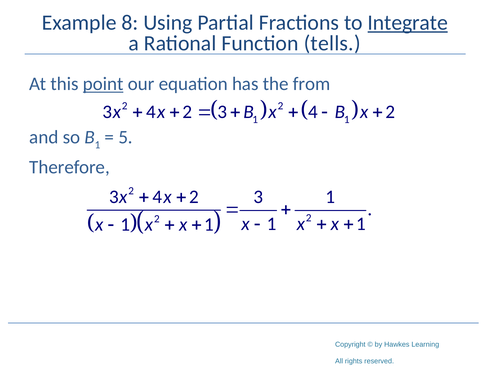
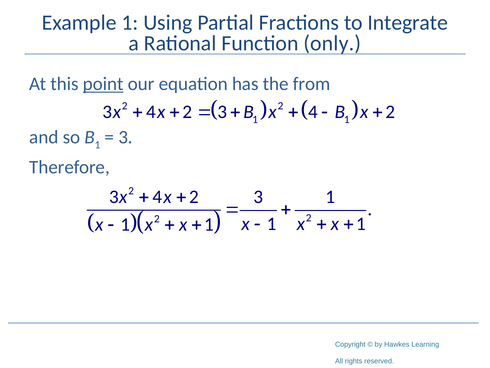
Example 8: 8 -> 1 (130, 23)
Integrate underline: present -> none (408, 23)
tells: tells -> only (332, 43)
5: 5 -> 3 (126, 137)
